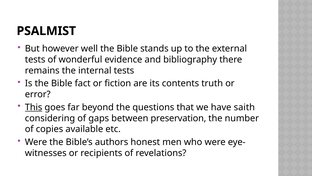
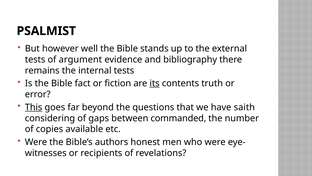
wonderful: wonderful -> argument (80, 59)
its underline: none -> present (155, 83)
preservation: preservation -> commanded (178, 118)
